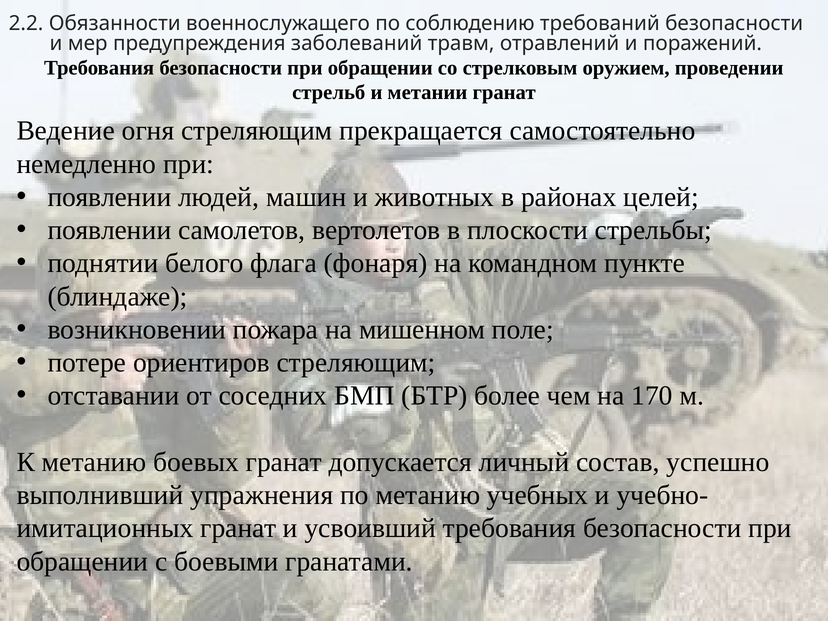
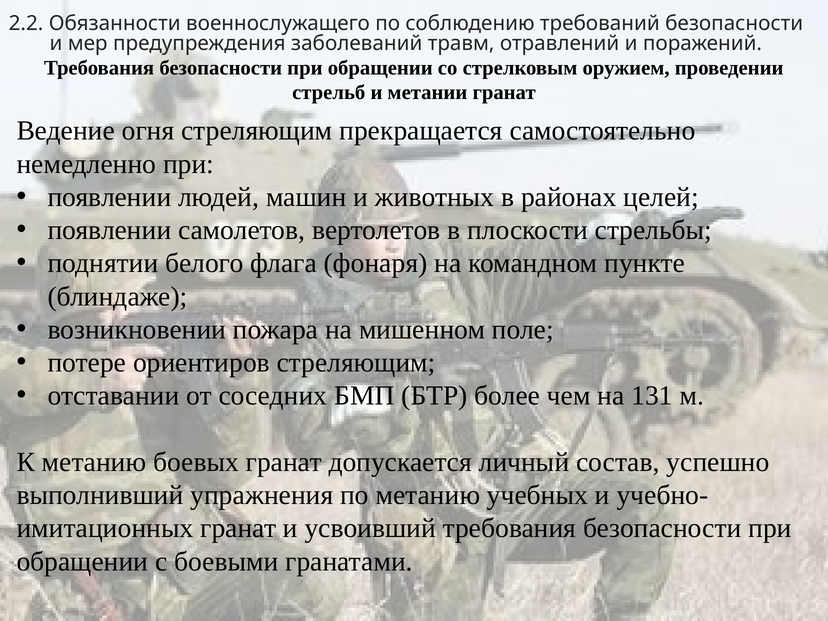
170: 170 -> 131 (652, 396)
